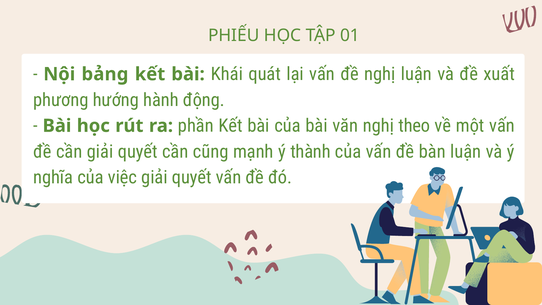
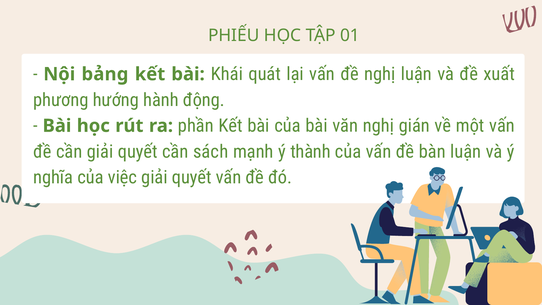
theo: theo -> gián (414, 126)
cũng: cũng -> sách (211, 152)
